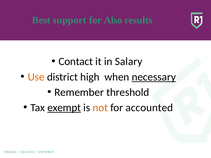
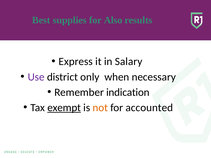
support: support -> supplies (70, 20)
Contact: Contact -> Express (76, 62)
Use colour: orange -> purple (36, 77)
high: high -> only (90, 77)
necessary underline: present -> none (154, 77)
threshold: threshold -> indication (128, 92)
